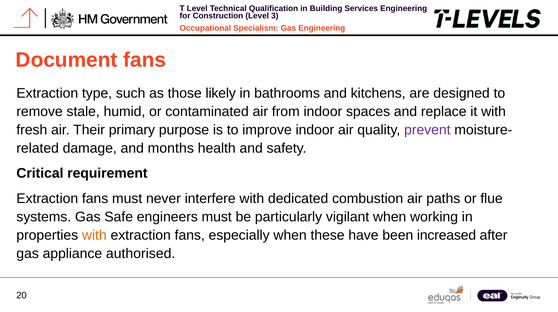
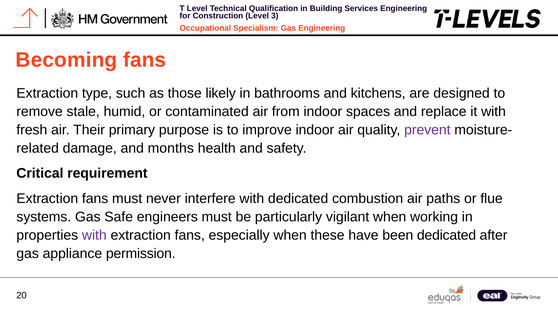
Document: Document -> Becoming (66, 60)
with colour: orange -> purple (94, 235)
been increased: increased -> dedicated (447, 235)
authorised: authorised -> permission (141, 254)
